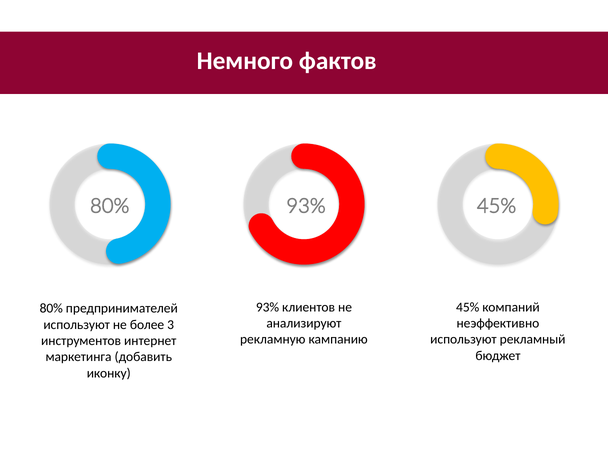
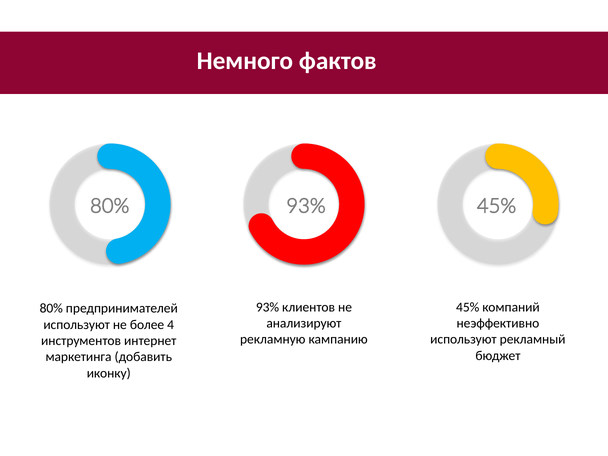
3: 3 -> 4 (171, 325)
